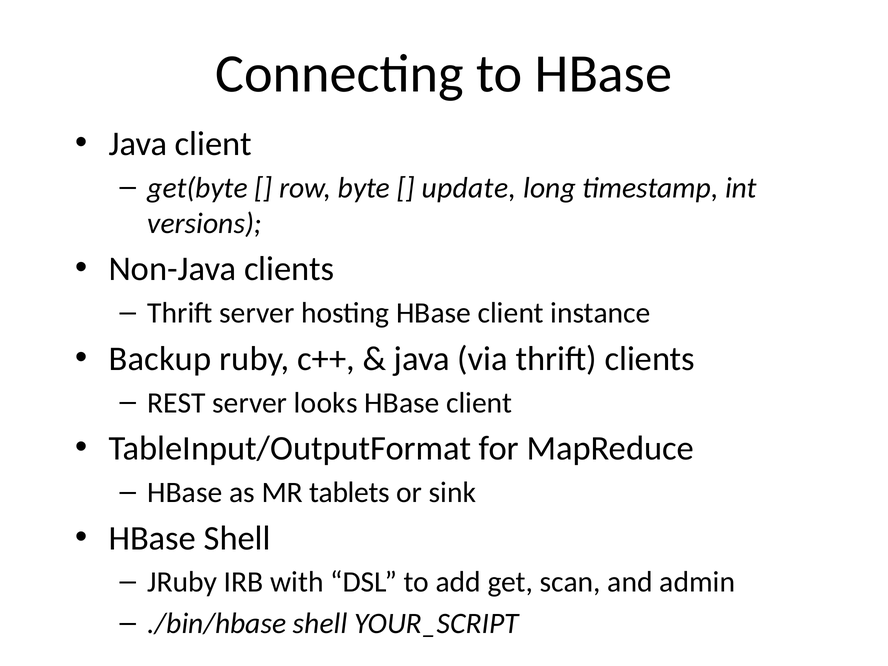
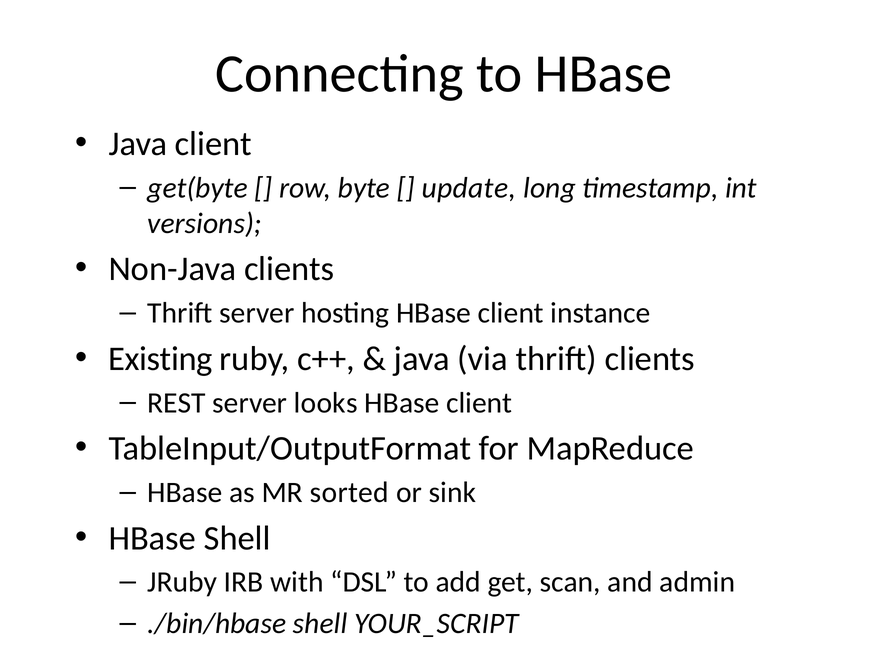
Backup: Backup -> Existing (160, 359)
tablets: tablets -> sorted (349, 492)
